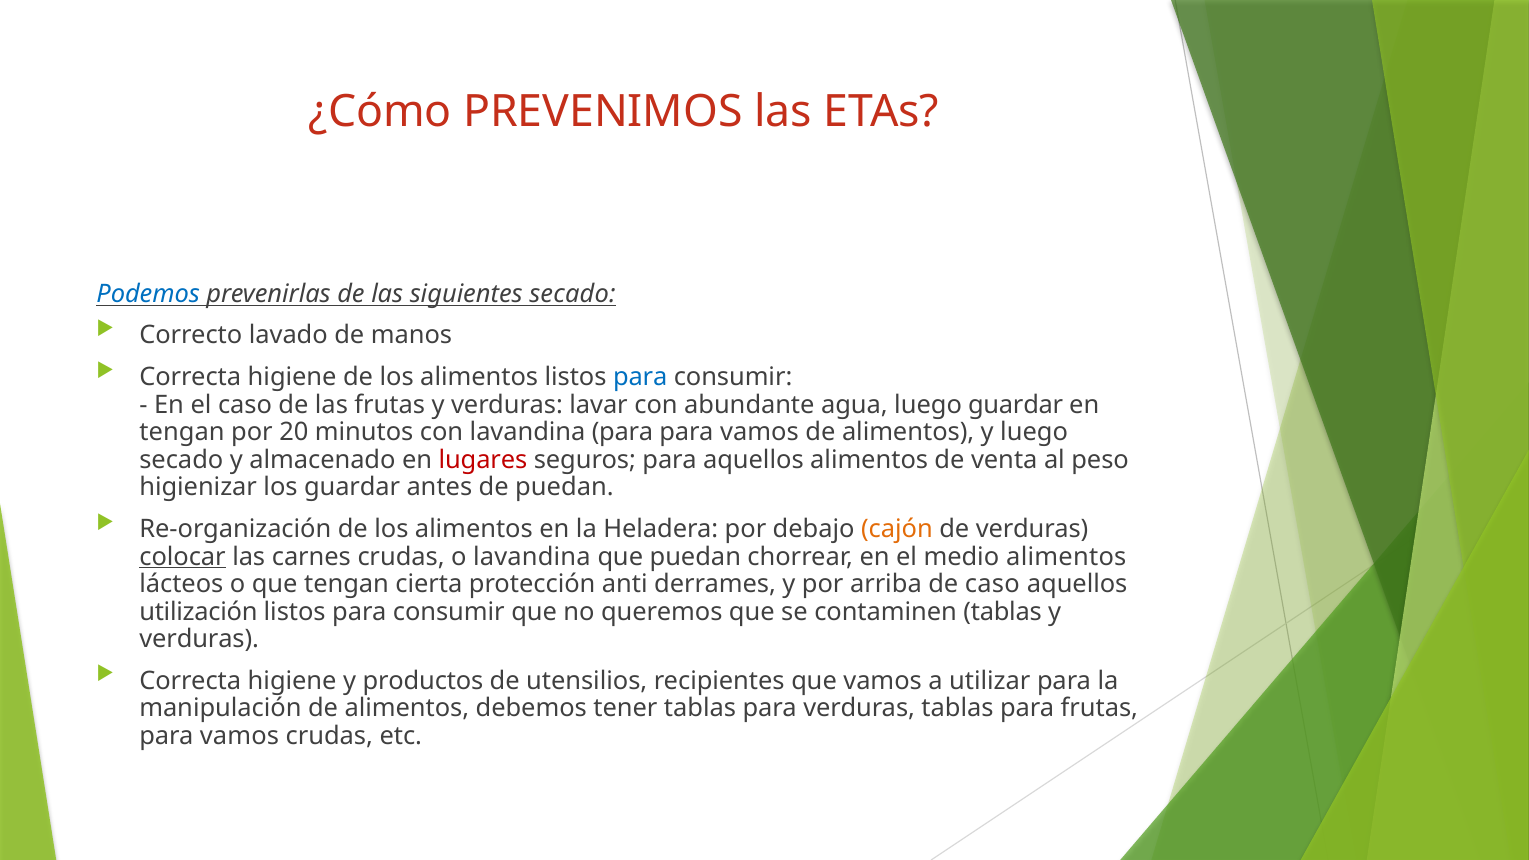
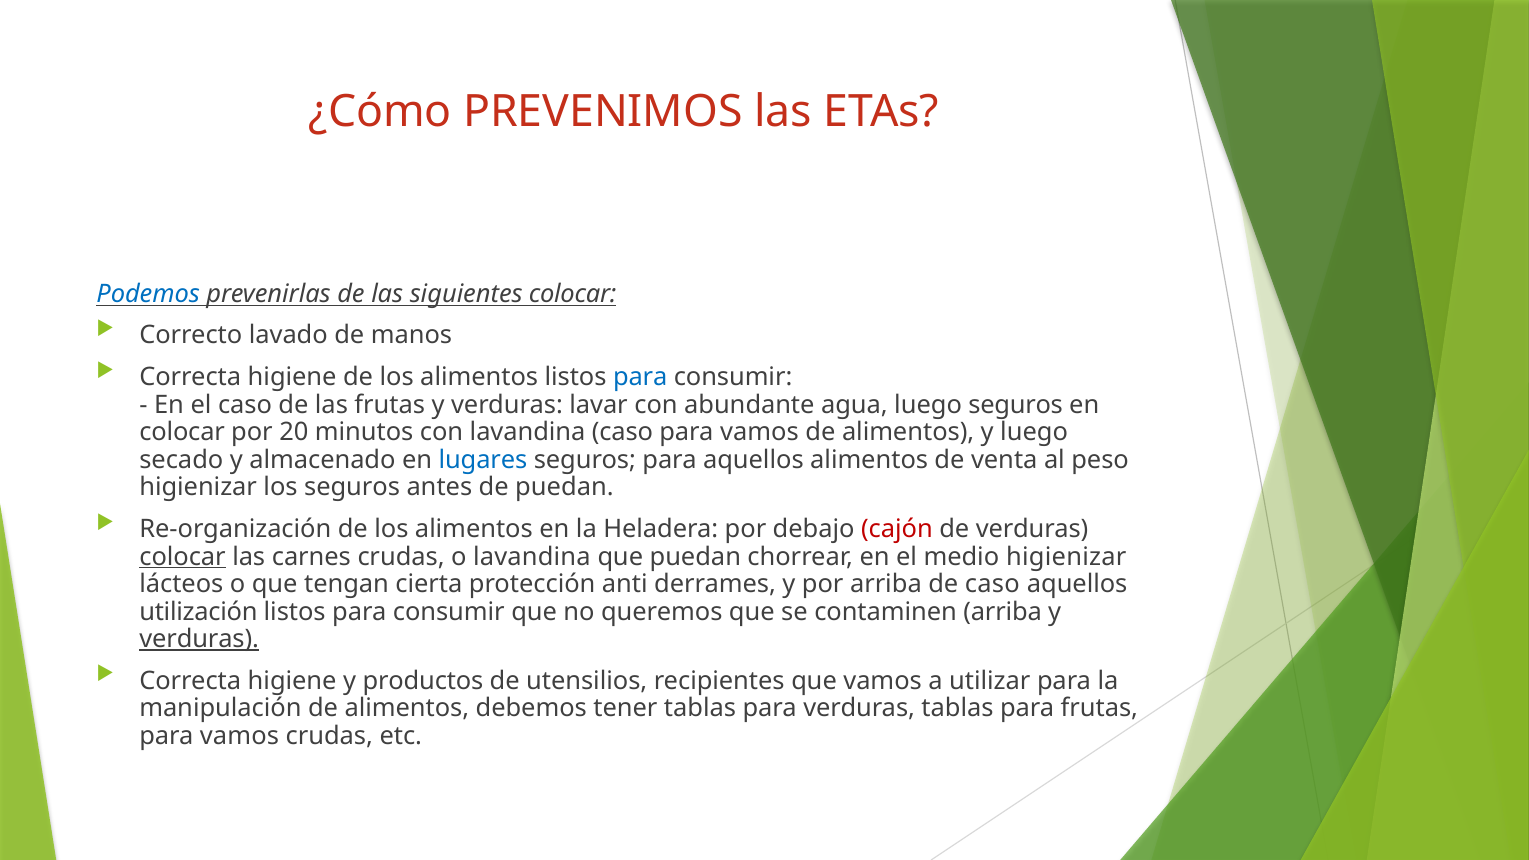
siguientes secado: secado -> colocar (573, 294)
luego guardar: guardar -> seguros (1016, 405)
tengan: tengan -> colocar (182, 432)
lavandina para: para -> caso (622, 432)
lugares colour: red -> blue (483, 460)
los guardar: guardar -> seguros (352, 487)
cajón colour: orange -> red (897, 529)
medio alimentos: alimentos -> higienizar (1066, 557)
contaminen tablas: tablas -> arriba (1003, 612)
verduras underline: none -> present (199, 639)
